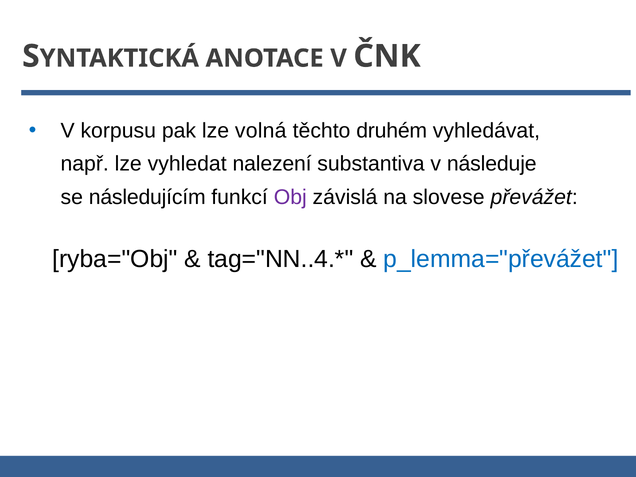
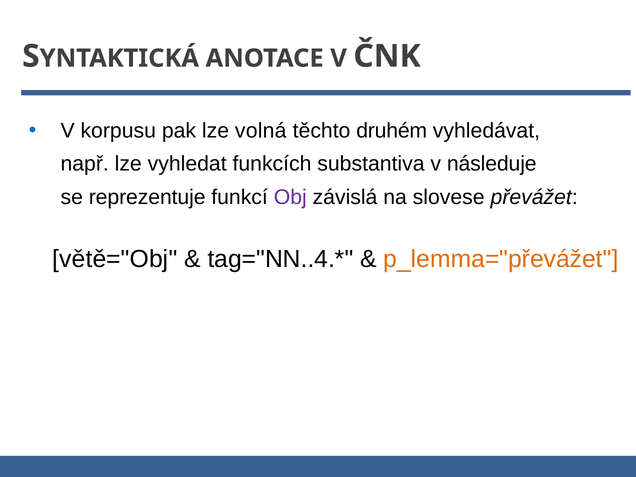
nalezení: nalezení -> funkcích (272, 164)
následujícím: následujícím -> reprezentuje (147, 197)
ryba="Obj: ryba="Obj -> větě="Obj (115, 259)
p_lemma="převážet colour: blue -> orange (501, 259)
